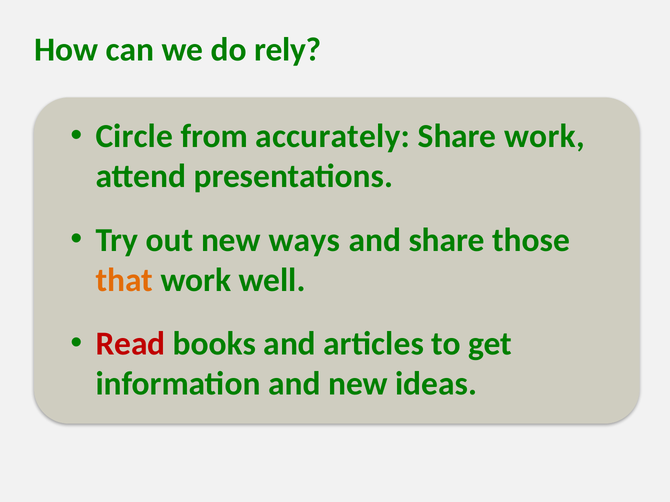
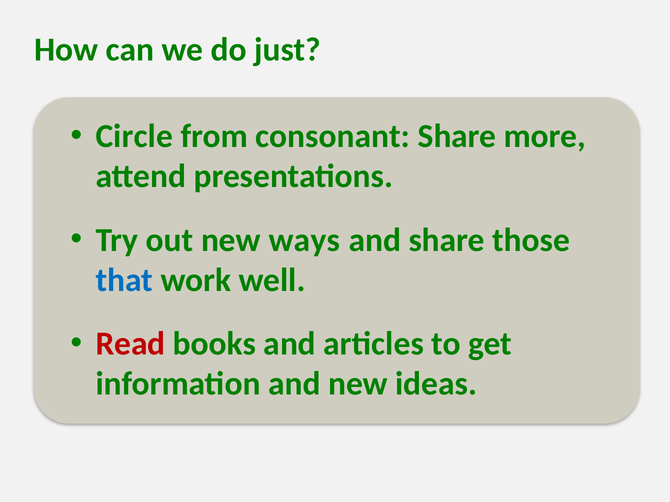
rely: rely -> just (288, 50)
accurately: accurately -> consonant (333, 136)
Share work: work -> more (545, 136)
that colour: orange -> blue (124, 280)
